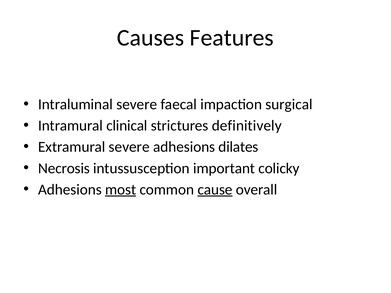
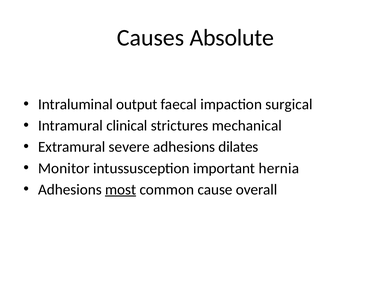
Features: Features -> Absolute (232, 38)
Intraluminal severe: severe -> output (137, 104)
definitively: definitively -> mechanical (247, 126)
Necrosis: Necrosis -> Monitor (64, 168)
colicky: colicky -> hernia (279, 168)
cause underline: present -> none (215, 190)
